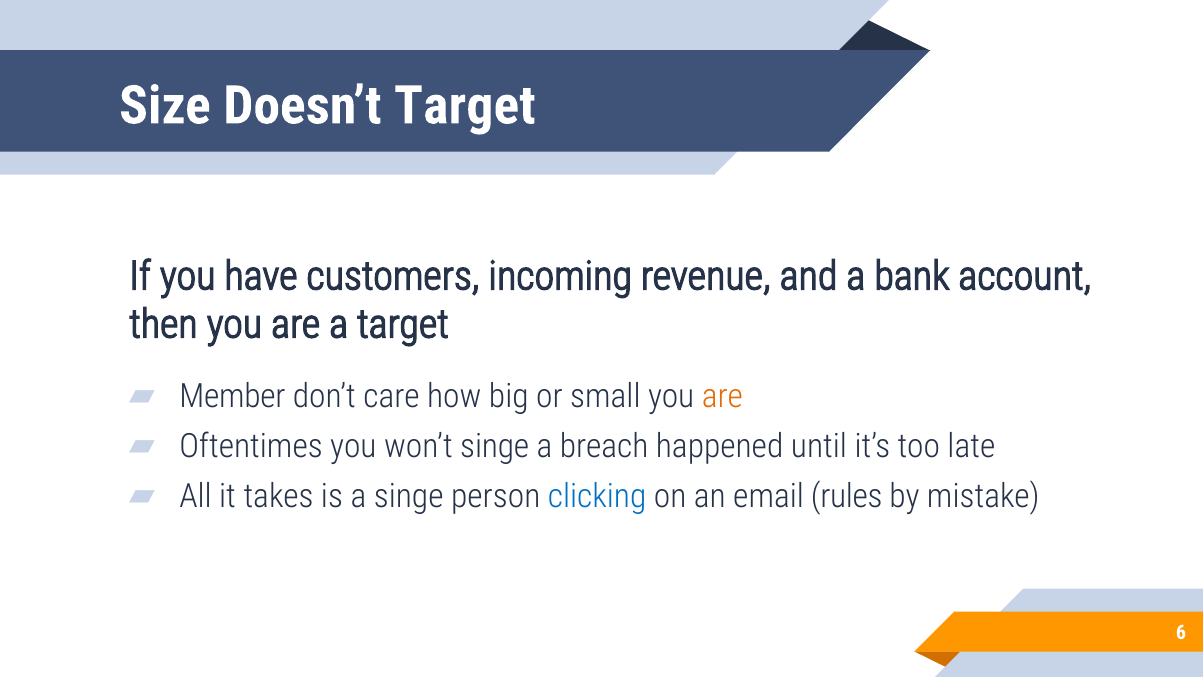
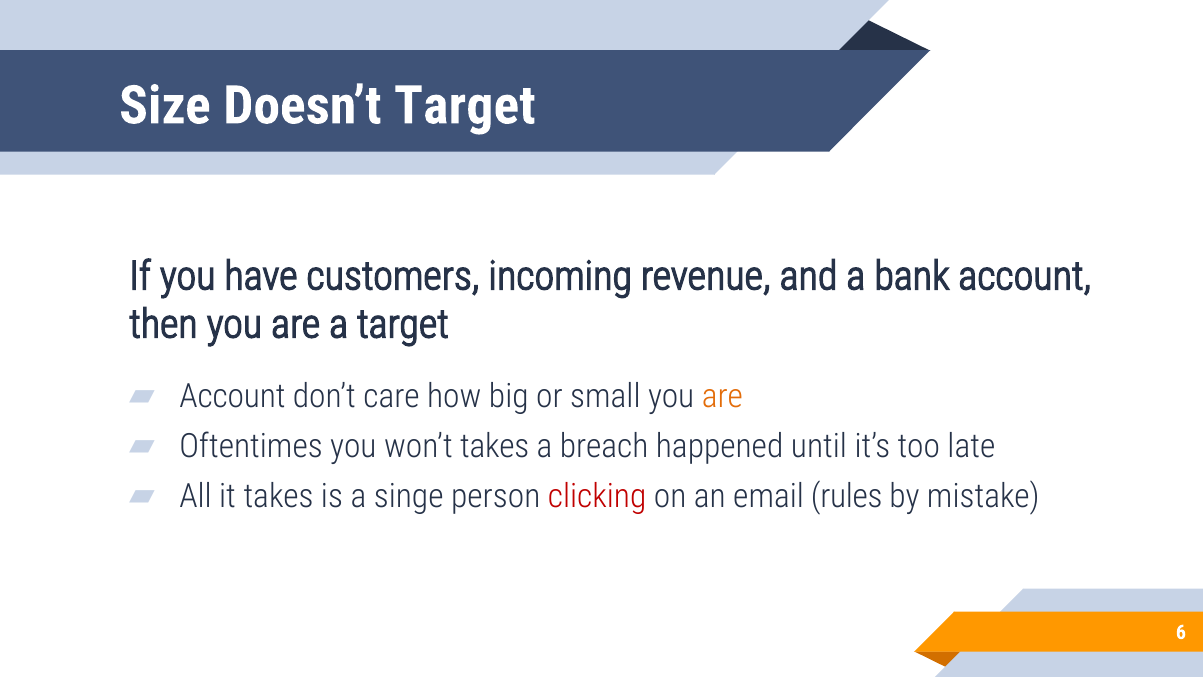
Member: Member -> Account (232, 396)
won’t singe: singe -> takes (495, 446)
clicking colour: blue -> red (597, 496)
